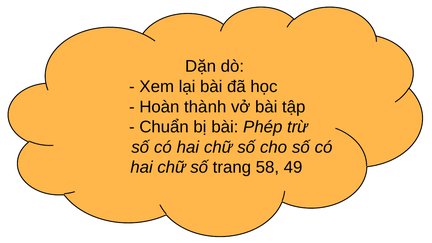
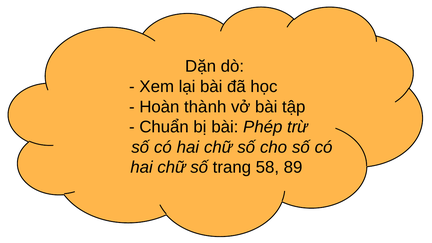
49: 49 -> 89 (293, 167)
